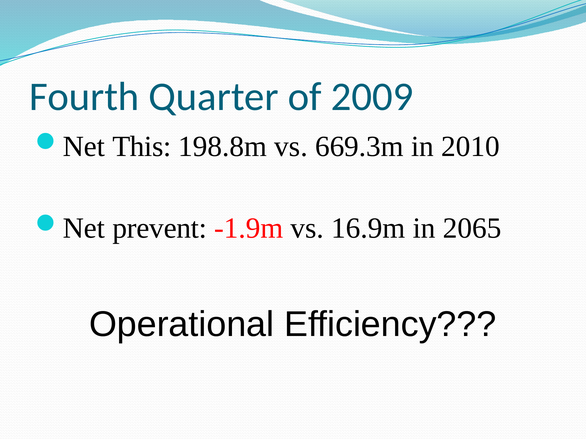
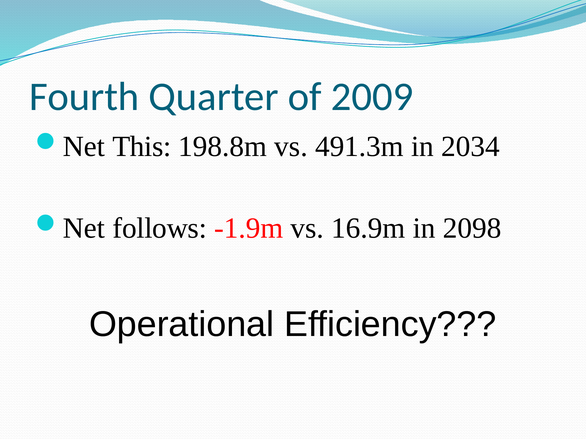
669.3m: 669.3m -> 491.3m (359, 147)
2010: 2010 -> 2034 (470, 147)
prevent: prevent -> follows (160, 229)
2065: 2065 -> 2098 (472, 229)
